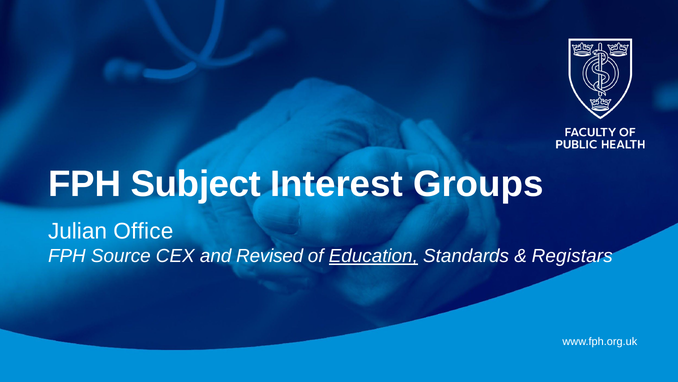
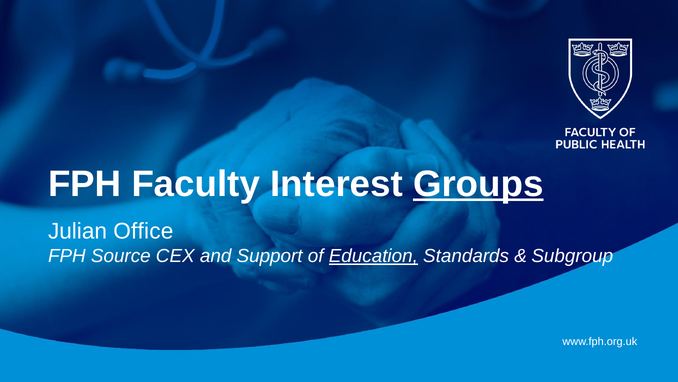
Subject: Subject -> Faculty (196, 184)
Groups underline: none -> present (478, 184)
Revised: Revised -> Support (270, 256)
Registars: Registars -> Subgroup (572, 256)
